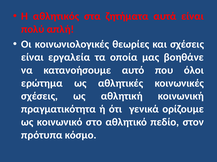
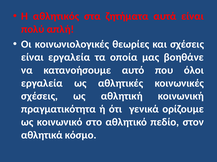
ερώτημα: ερώτημα -> εργαλεία (42, 84)
πρότυπα: πρότυπα -> αθλητικά (42, 136)
